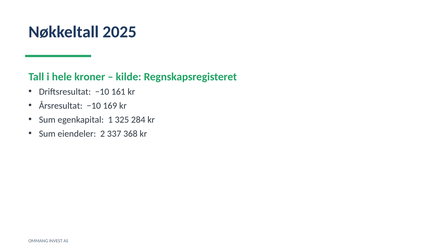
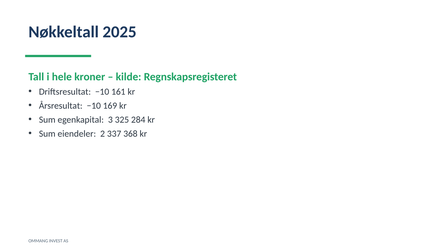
1: 1 -> 3 (110, 120)
